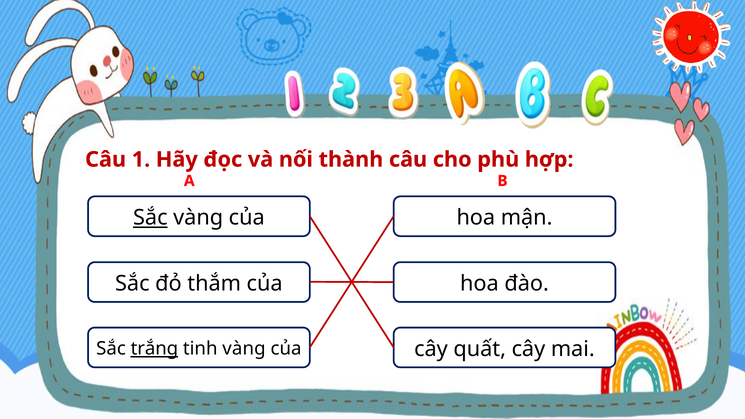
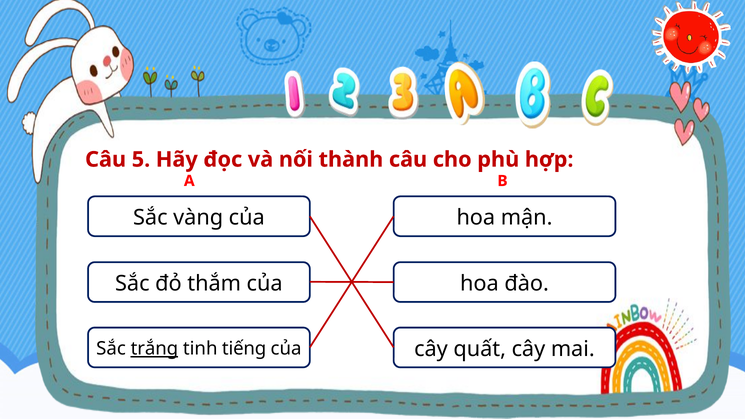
1: 1 -> 5 (141, 160)
Sắc underline: present -> none (150, 218)
tinh vàng: vàng -> tiếng (244, 349)
